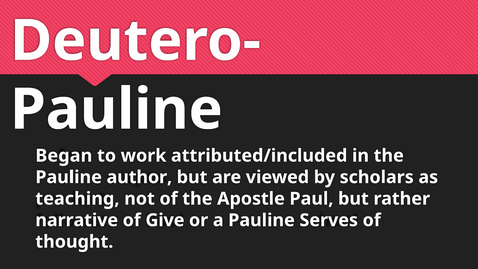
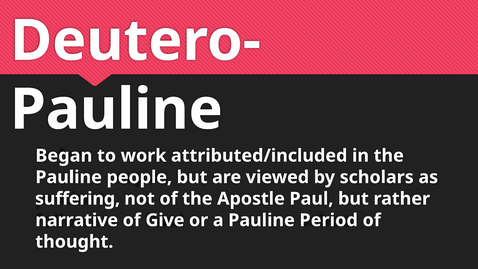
author: author -> people (139, 177)
teaching: teaching -> suffering (78, 199)
Serves: Serves -> Period (329, 220)
